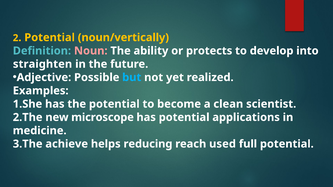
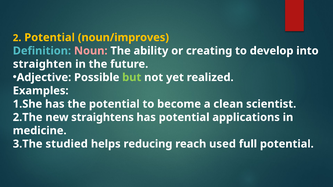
noun/vertically: noun/vertically -> noun/improves (123, 38)
protects: protects -> creating (209, 51)
but colour: light blue -> light green (132, 78)
microscope: microscope -> straightens (103, 117)
achieve: achieve -> studied (67, 144)
